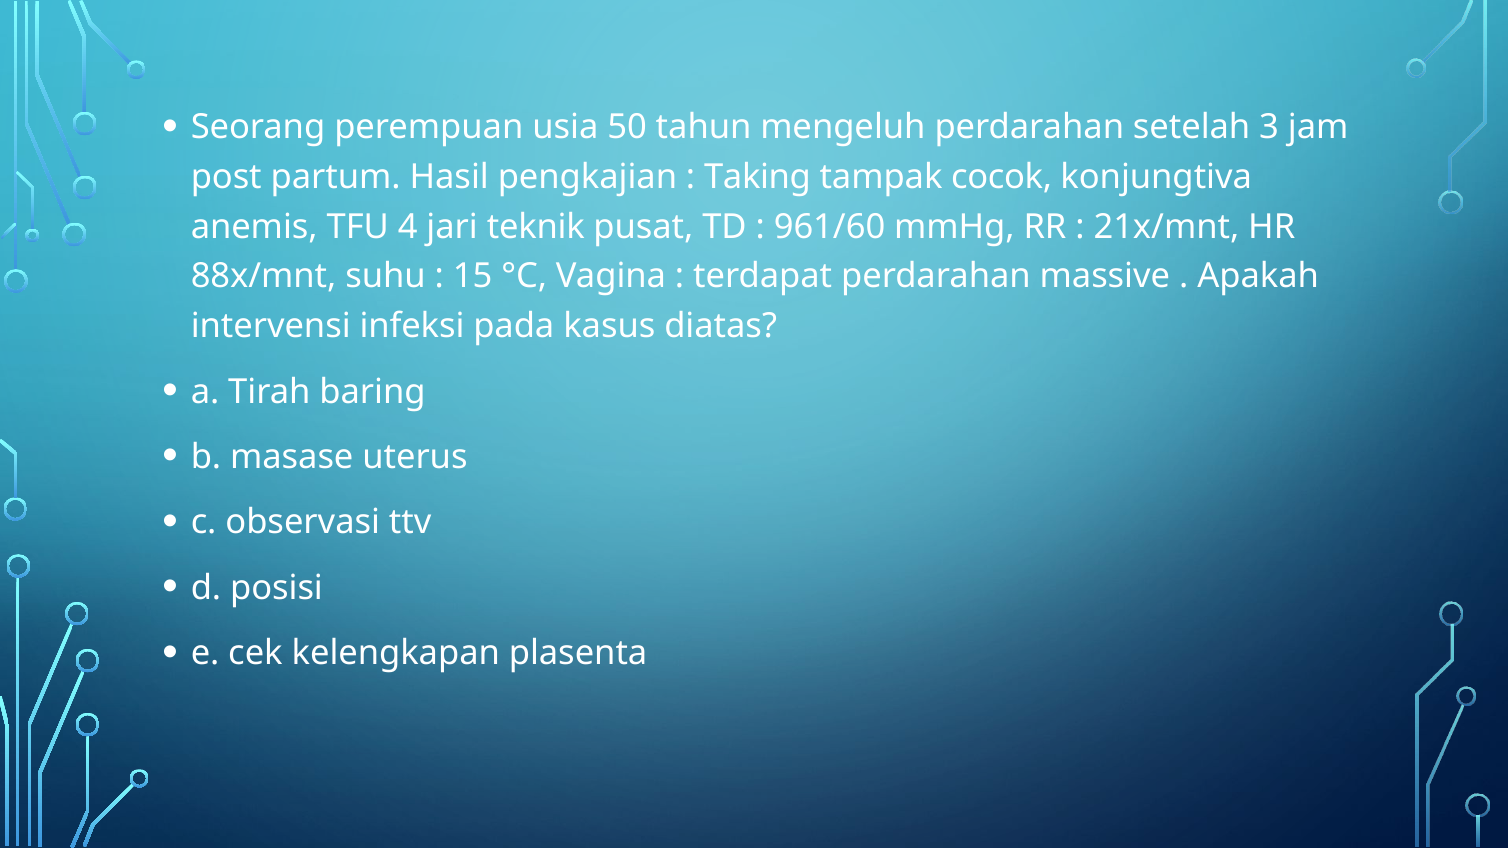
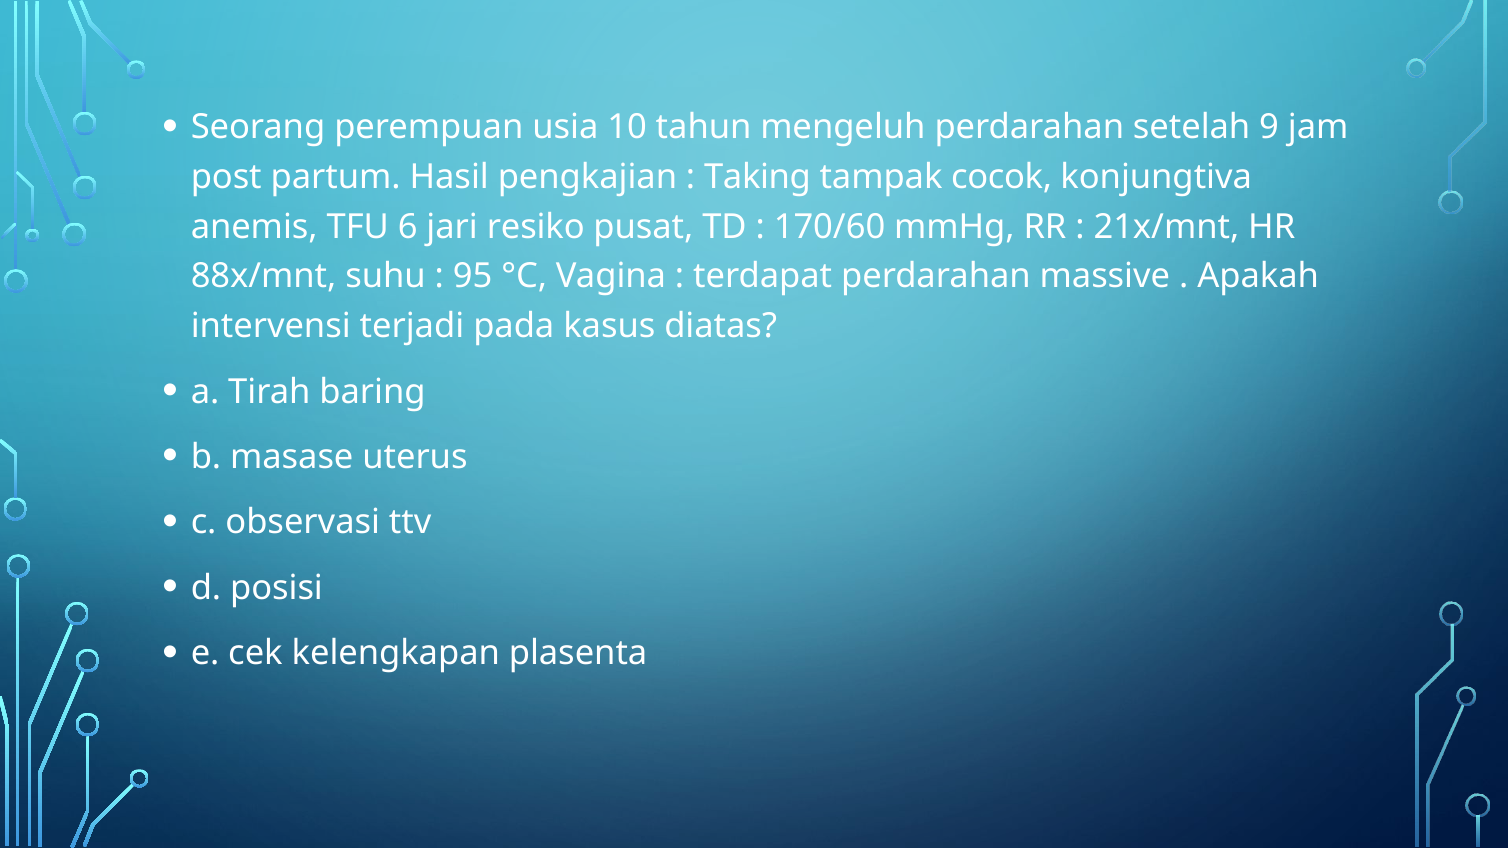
50: 50 -> 10 (627, 127)
3: 3 -> 9 (1269, 127)
4: 4 -> 6 (408, 227)
teknik: teknik -> resiko (536, 227)
961/60: 961/60 -> 170/60 (830, 227)
15: 15 -> 95 (473, 277)
infeksi: infeksi -> terjadi (412, 326)
